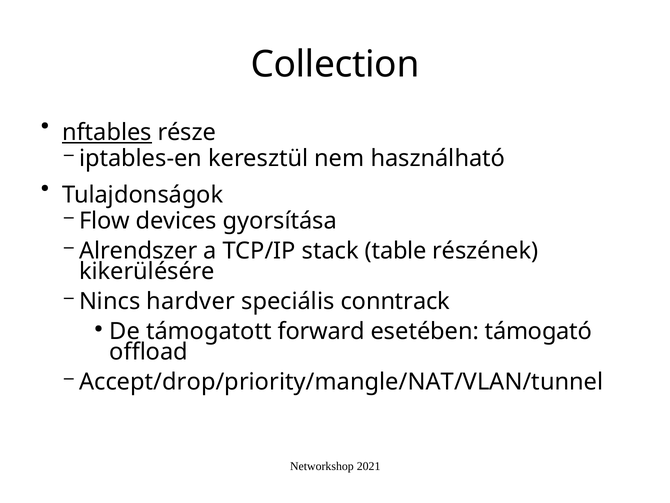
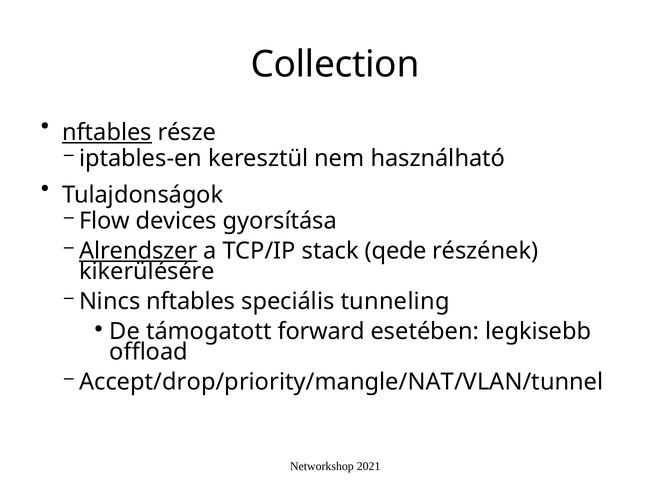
Alrendszer underline: none -> present (138, 251)
table: table -> qede (396, 251)
Nincs hardver: hardver -> nftables (191, 301)
conntrack: conntrack -> tunneling (395, 301)
támogató: támogató -> legkisebb (538, 331)
